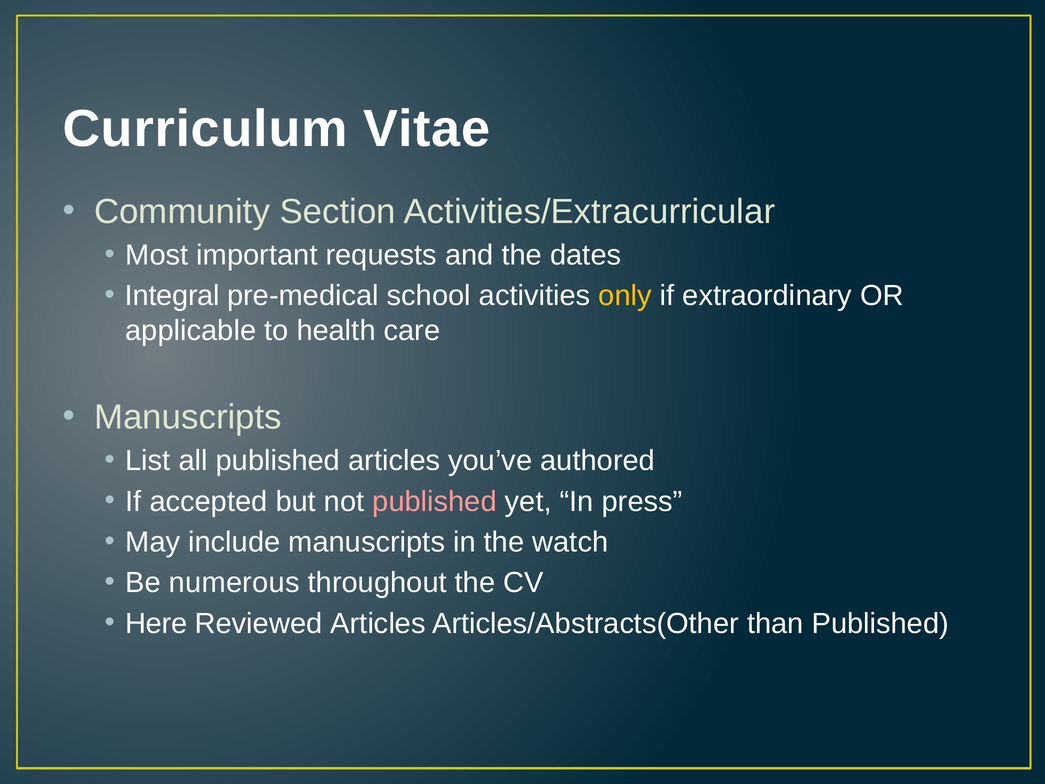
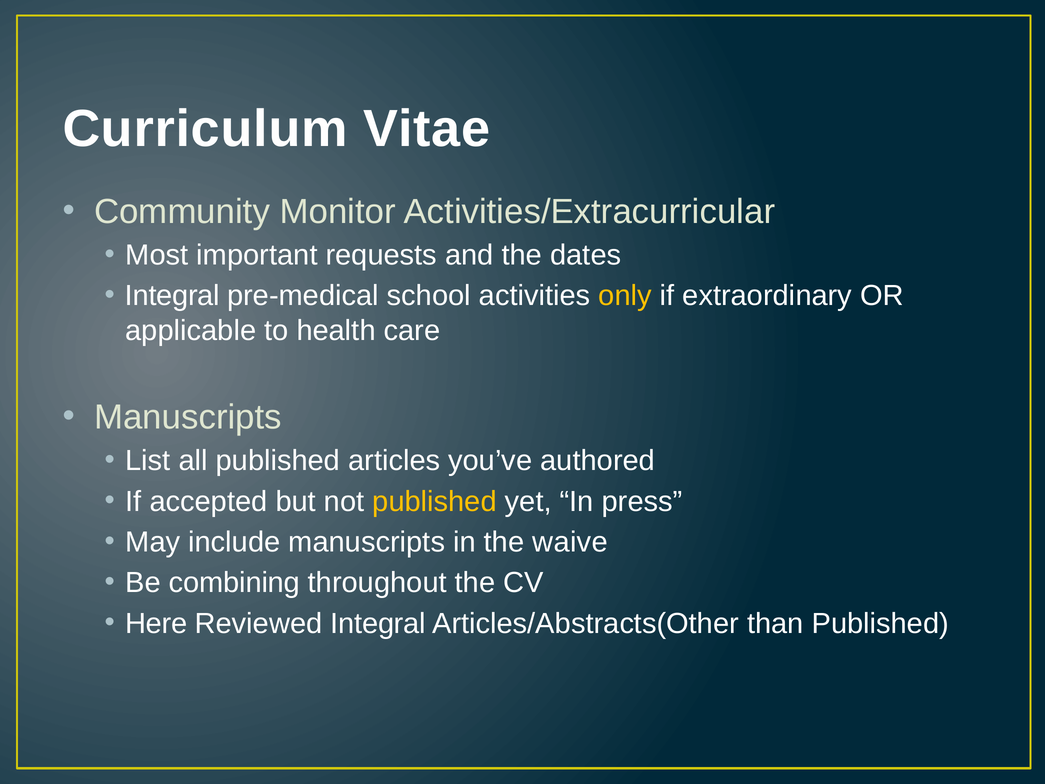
Section: Section -> Monitor (338, 211)
published colour: pink -> yellow (435, 501)
watch: watch -> waive (570, 542)
numerous: numerous -> combining (234, 583)
Reviewed Articles: Articles -> Integral (378, 623)
